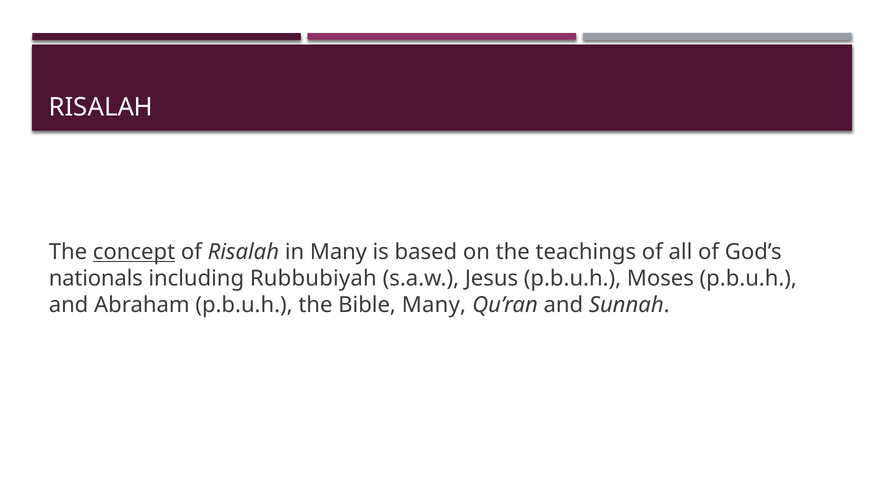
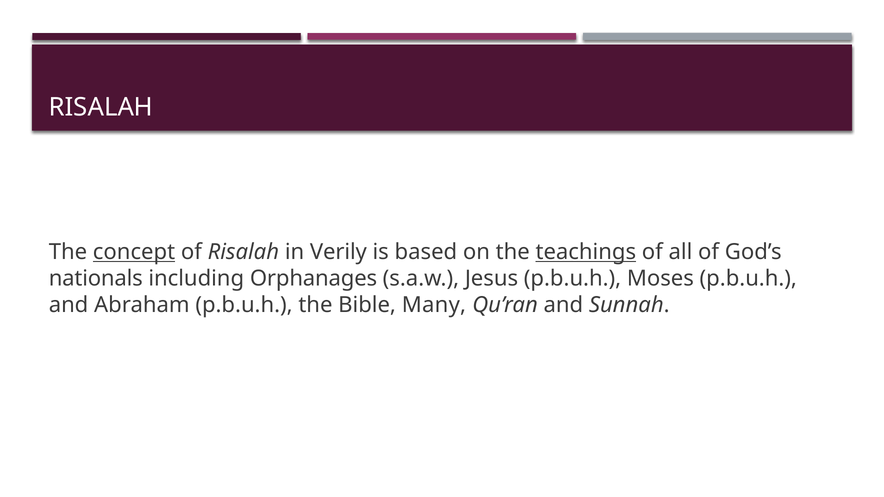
in Many: Many -> Verily (338, 252)
teachings underline: none -> present (586, 252)
Rubbubiyah: Rubbubiyah -> Orphanages (314, 279)
